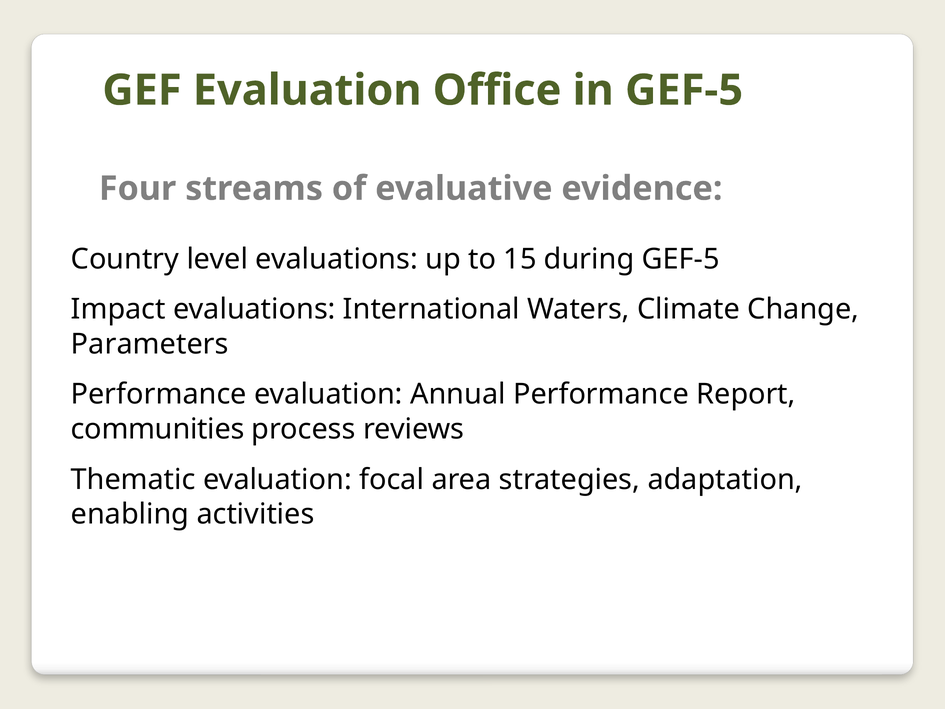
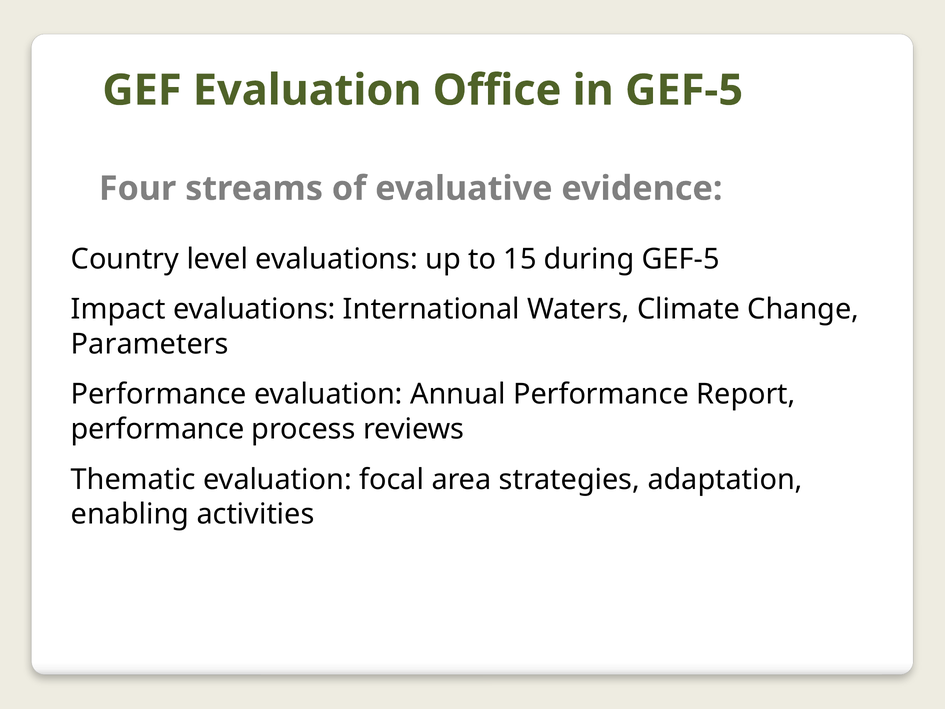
communities: communities -> performance (158, 429)
